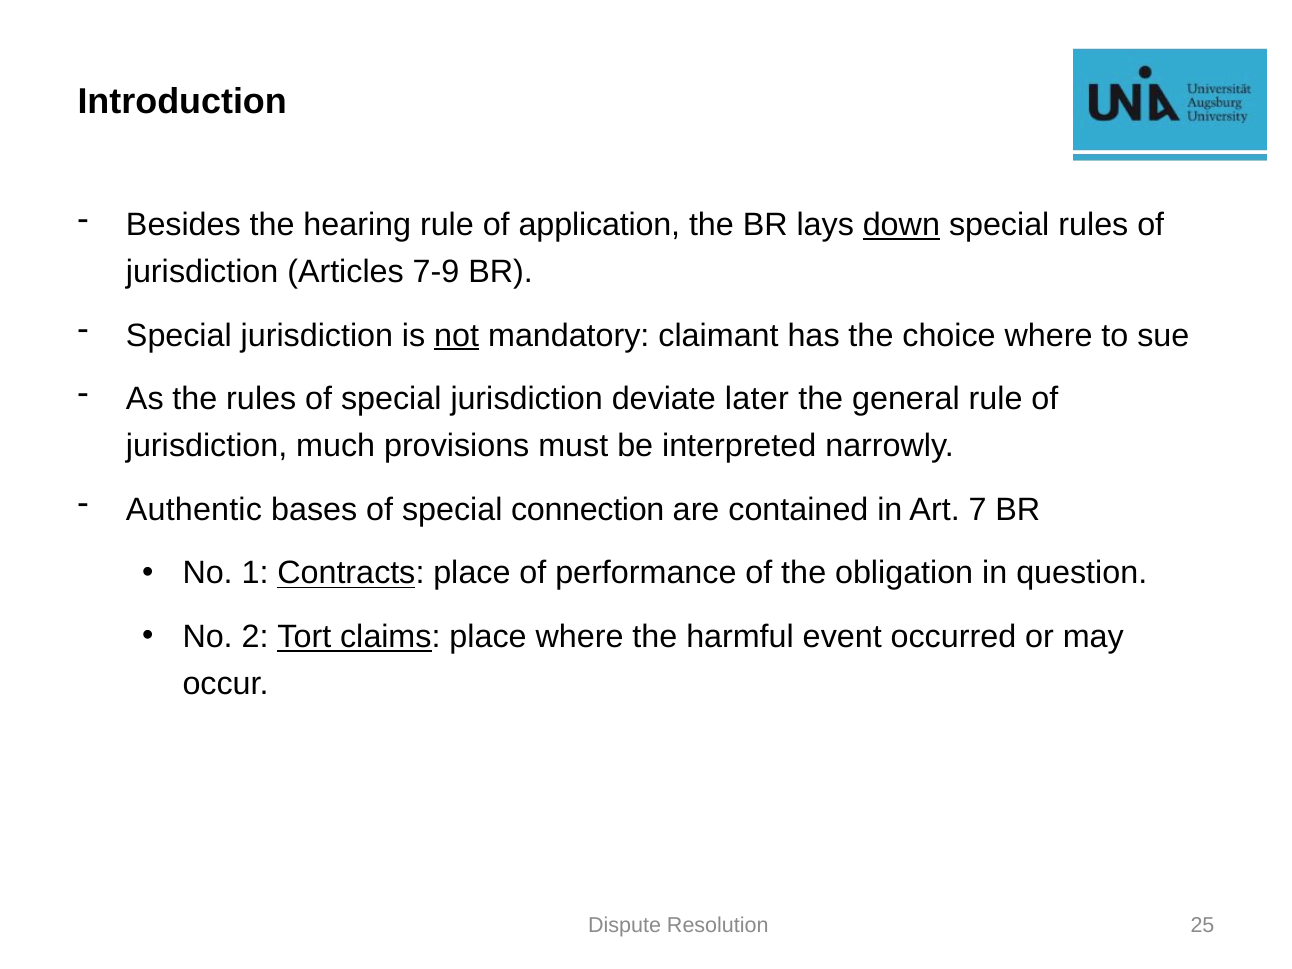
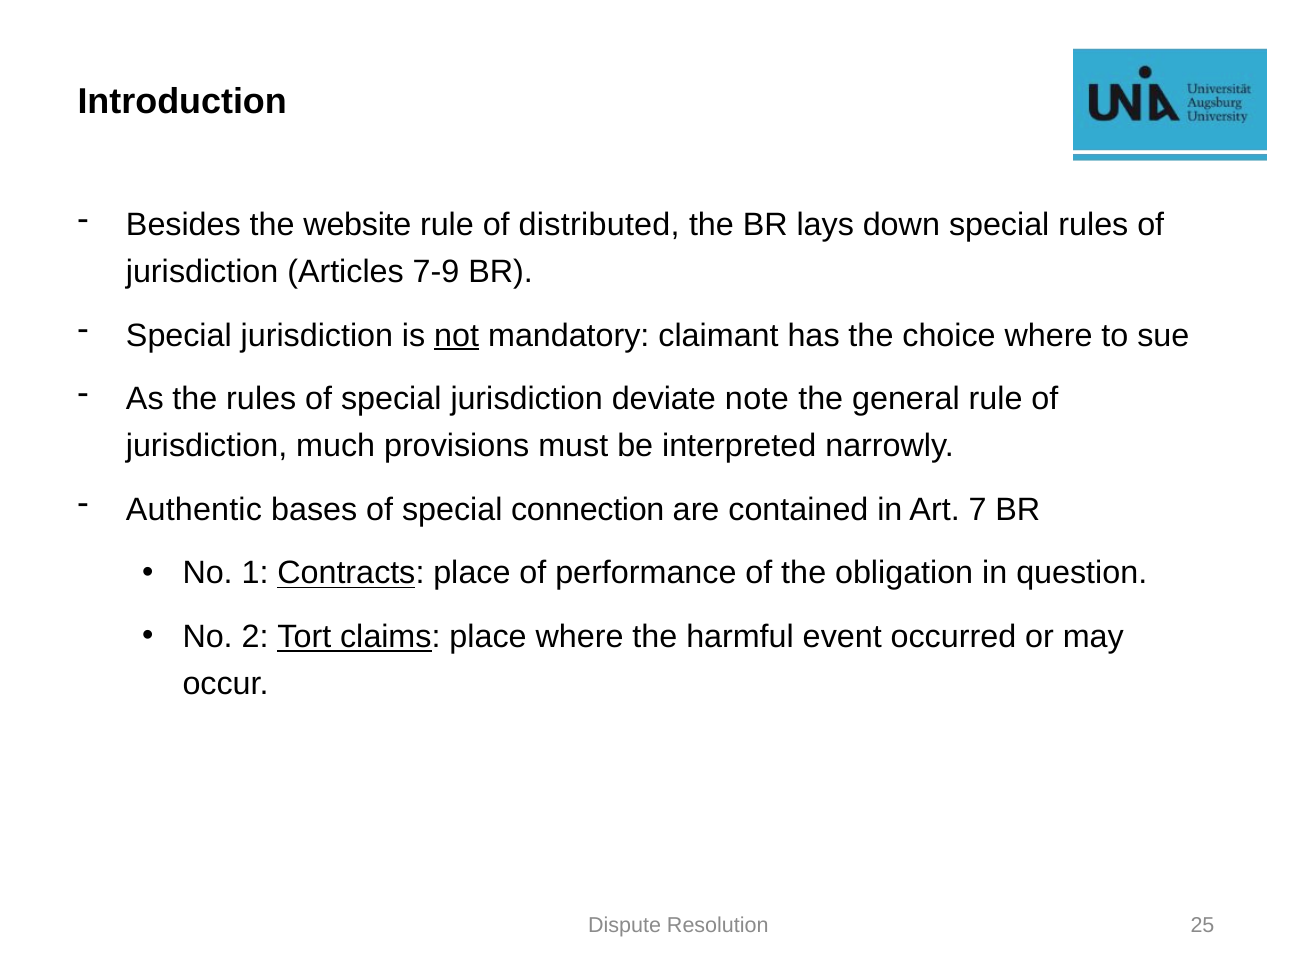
hearing: hearing -> website (357, 225)
application: application -> distributed (599, 225)
down underline: present -> none (901, 225)
later: later -> note (757, 399)
